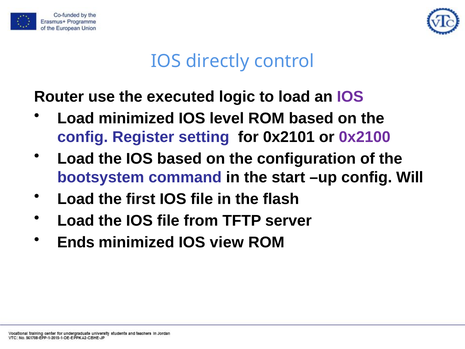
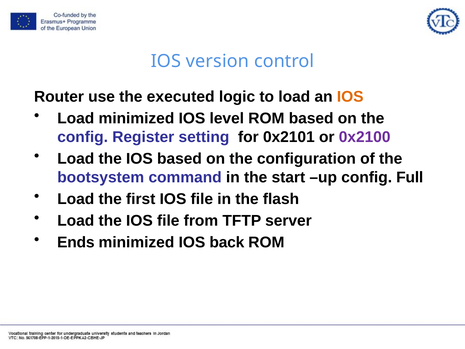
directly: directly -> version (217, 61)
IOS colour: purple -> orange (350, 97)
Will: Will -> Full (410, 177)
view: view -> back (227, 242)
